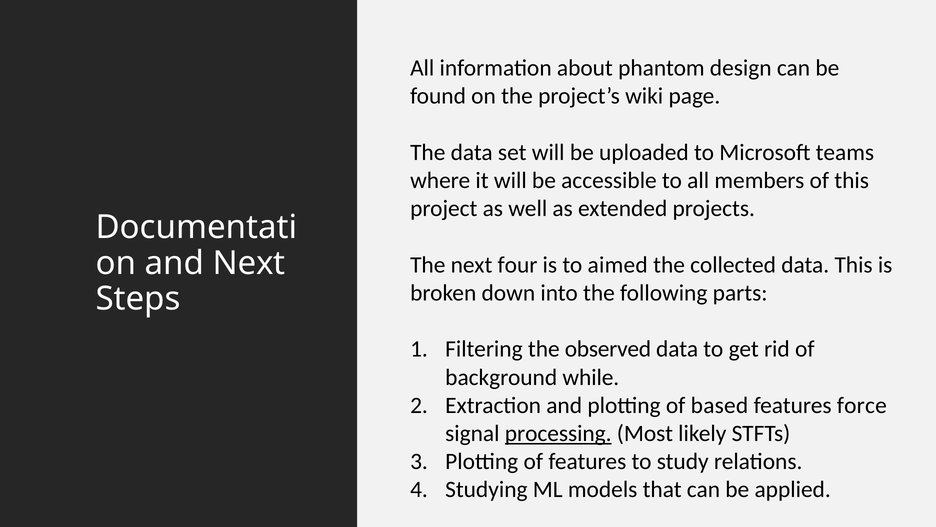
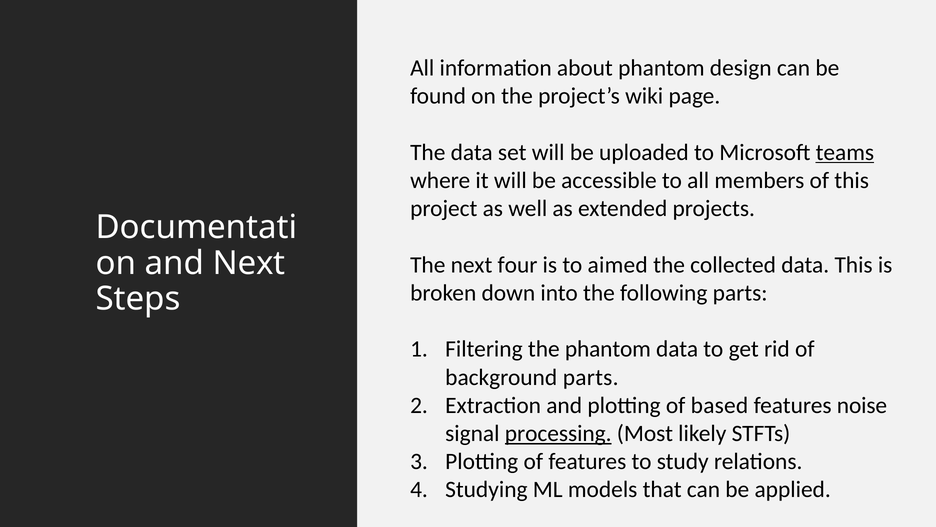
teams underline: none -> present (845, 152)
the observed: observed -> phantom (608, 349)
background while: while -> parts (591, 377)
force: force -> noise (862, 405)
